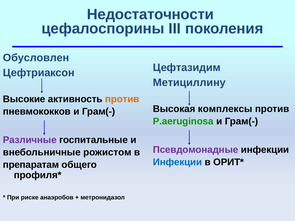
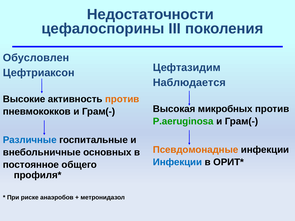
Метициллину: Метициллину -> Наблюдается (189, 83)
комплексы: комплексы -> микробных (225, 109)
Различные colour: purple -> blue (30, 140)
Псевдомонадные colour: purple -> orange (196, 150)
рожистом: рожистом -> основных (107, 152)
препаратам: препаратам -> постоянное (31, 165)
